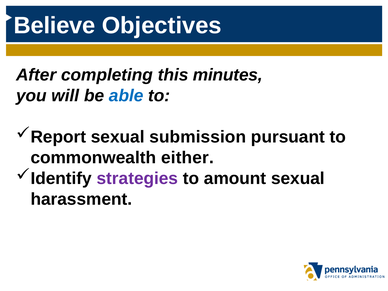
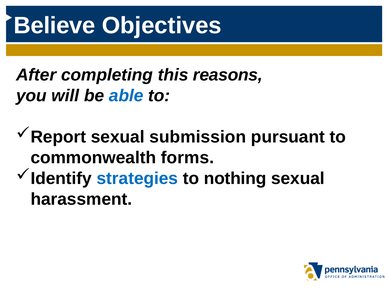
minutes: minutes -> reasons (228, 75)
either: either -> forms (187, 158)
strategies colour: purple -> blue (137, 178)
amount: amount -> nothing (235, 178)
